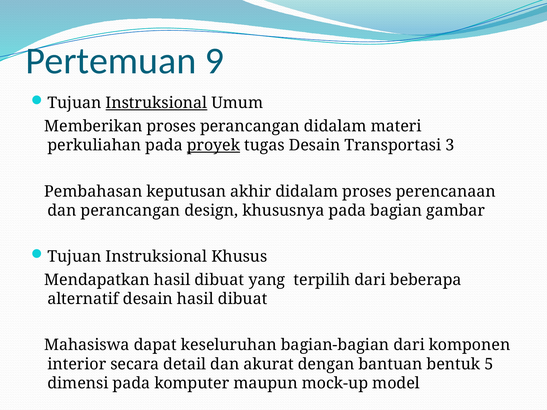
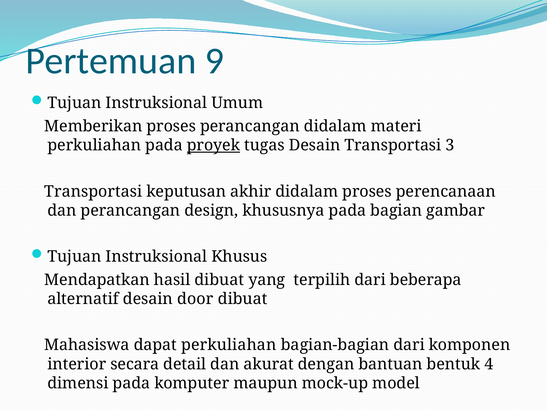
Instruksional underline: present -> none (156, 103)
Pembahasan: Pembahasan -> Transportasi (93, 192)
desain hasil: hasil -> door (195, 299)
dapat keseluruhan: keseluruhan -> perkuliahan (229, 345)
5: 5 -> 4 (489, 364)
